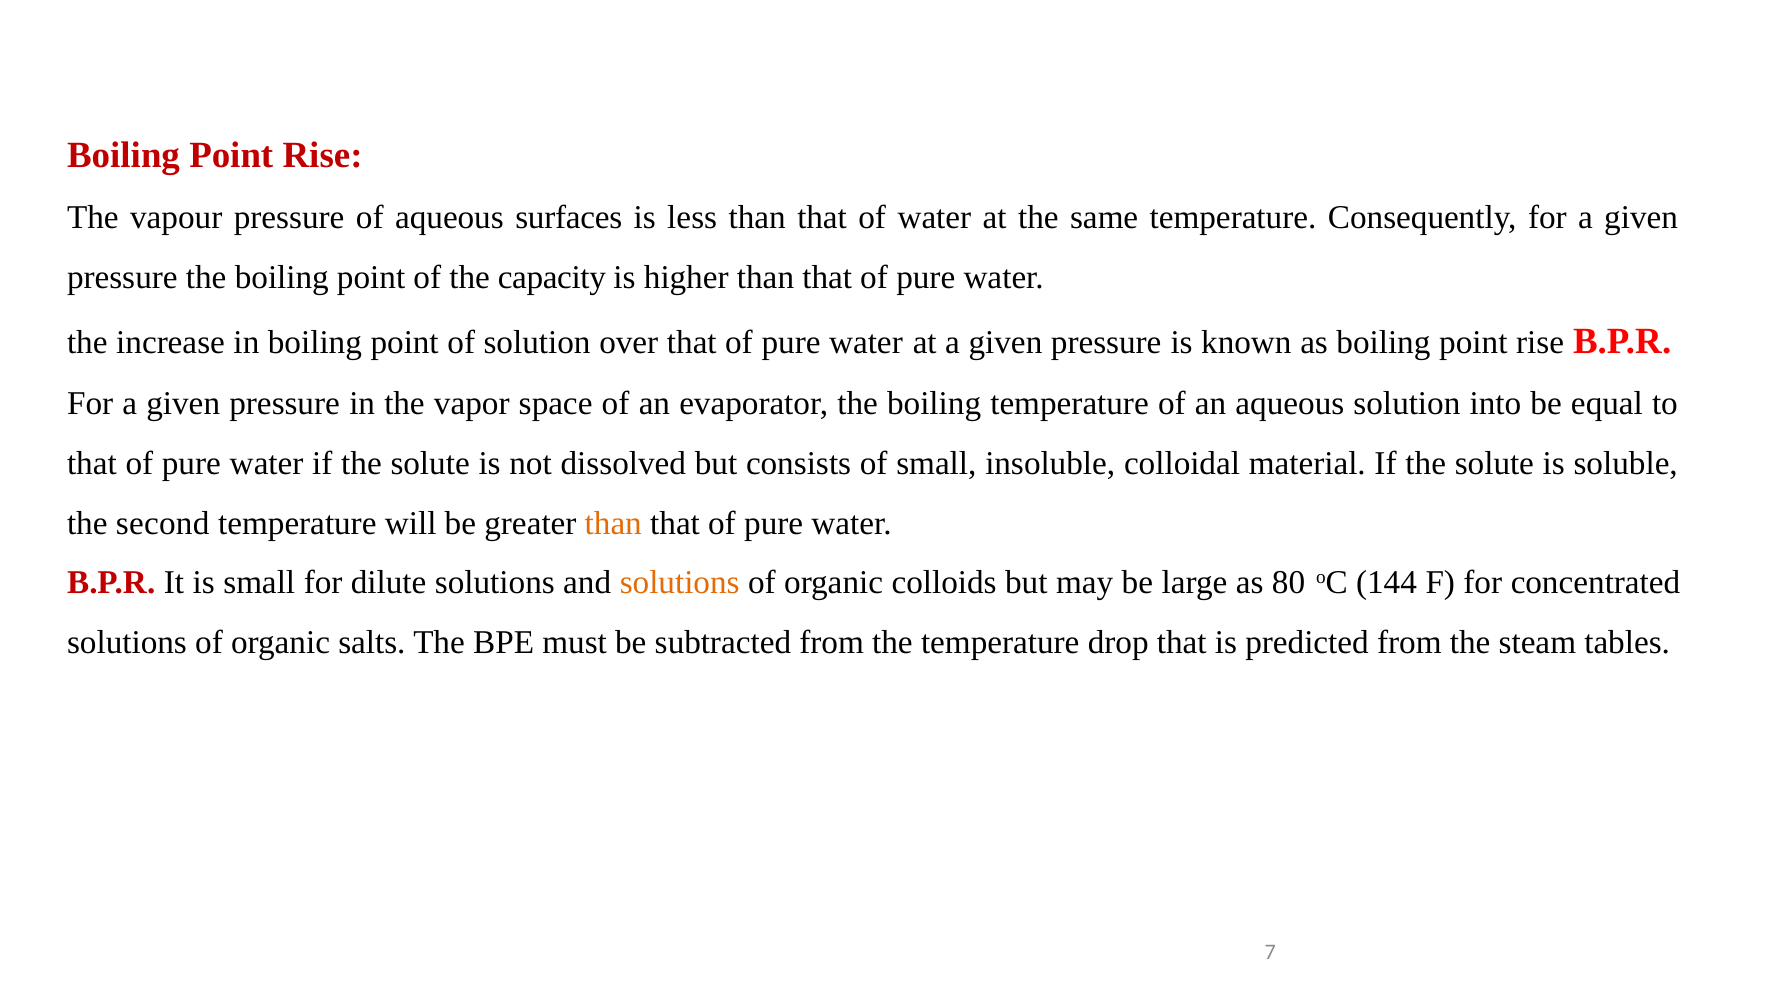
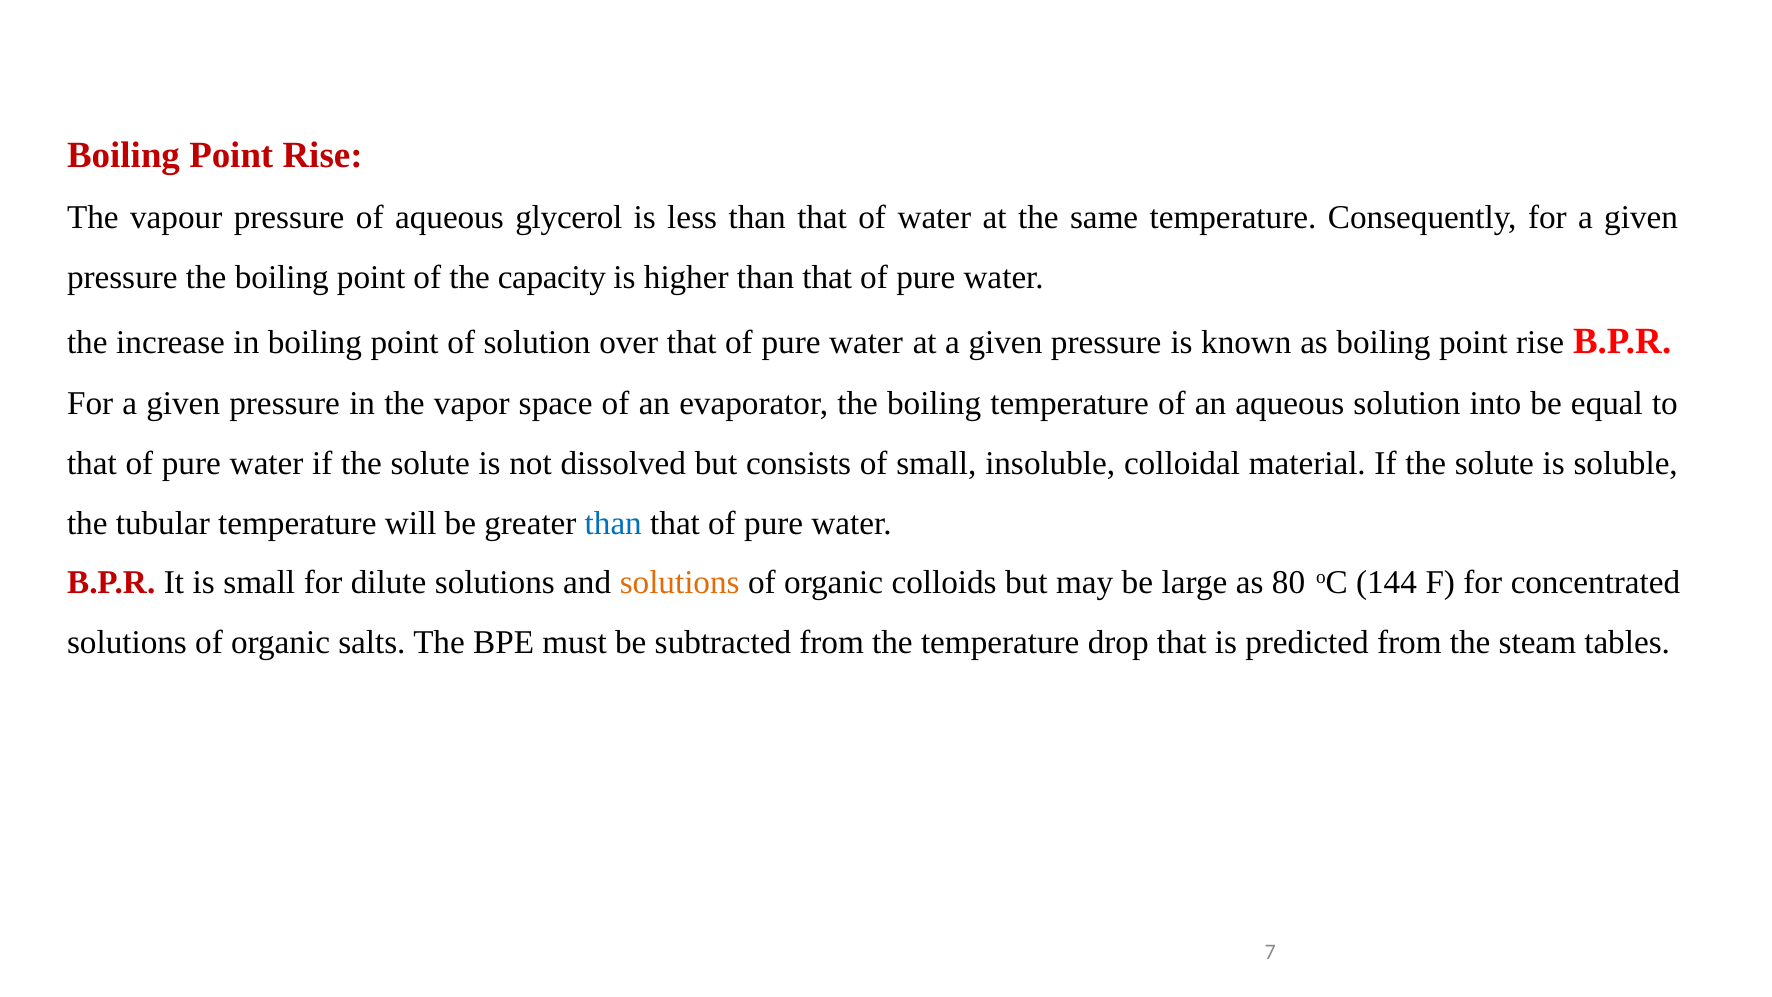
surfaces: surfaces -> glycerol (569, 217)
second: second -> tubular (163, 523)
than colour: orange -> blue (613, 523)
